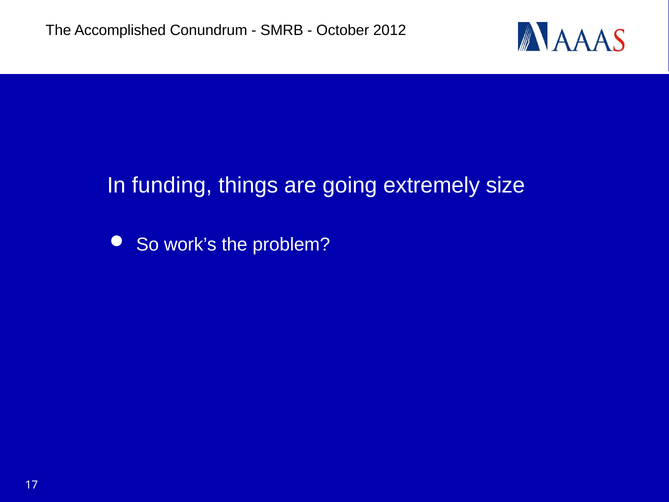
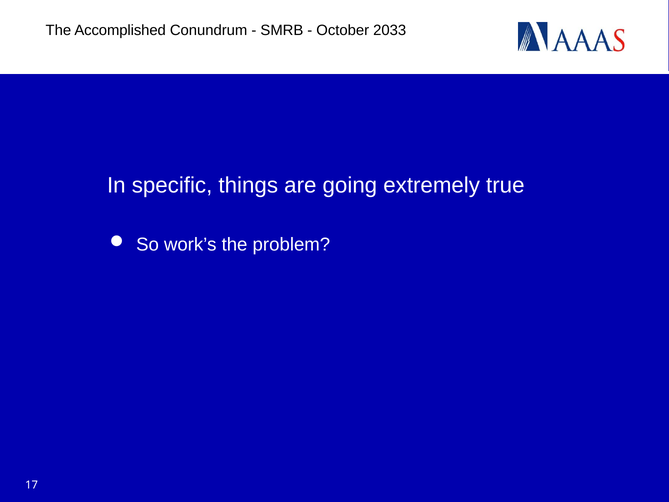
2012: 2012 -> 2033 (390, 30)
funding: funding -> specific (172, 186)
size: size -> true (505, 186)
